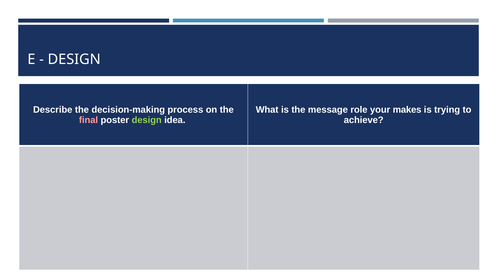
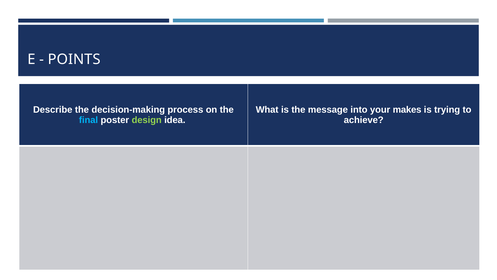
DESIGN: DESIGN -> POINTS (74, 59)
role: role -> into (359, 110)
final colour: pink -> light blue (88, 120)
